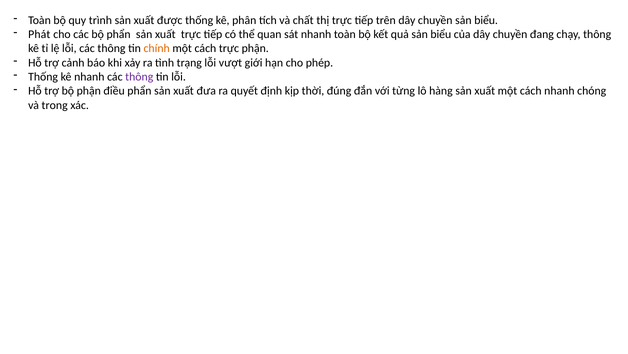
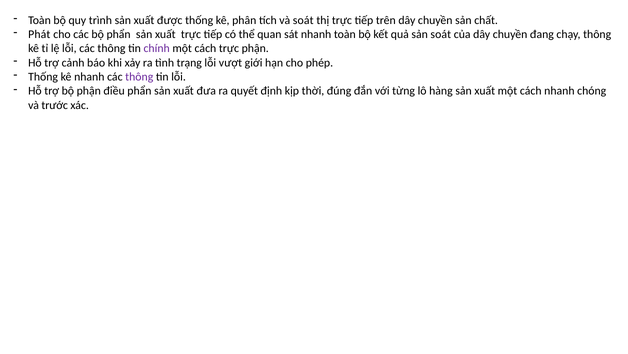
và chất: chất -> soát (303, 20)
chuyền sản biểu: biểu -> chất (486, 20)
quả sản biểu: biểu -> soát (441, 34)
chính colour: orange -> purple (157, 48)
trong: trong -> trước (55, 105)
